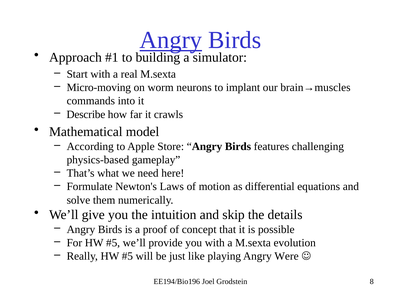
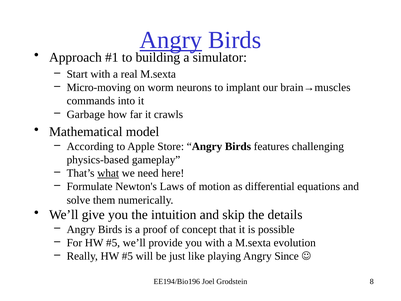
Describe: Describe -> Garbage (86, 114)
what underline: none -> present (108, 173)
Were: Were -> Since (287, 256)
